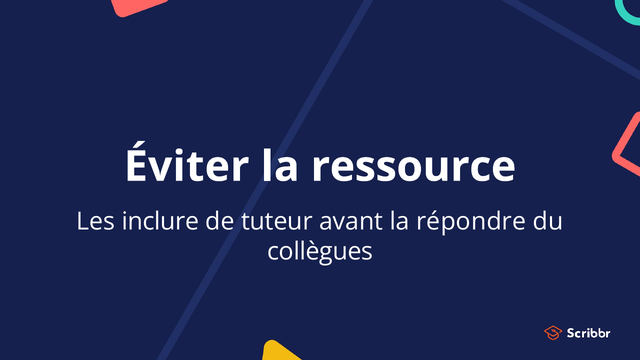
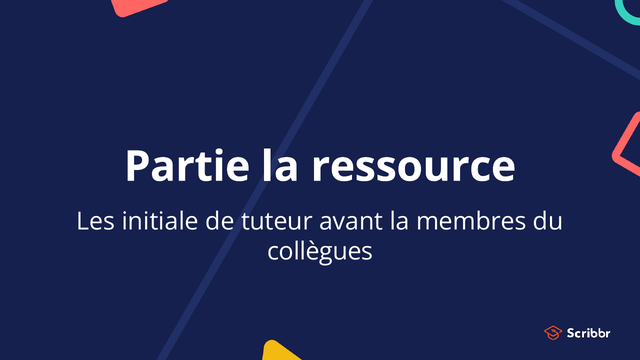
Éviter: Éviter -> Partie (187, 167)
inclure: inclure -> initiale (160, 221)
répondre: répondre -> membres (471, 221)
